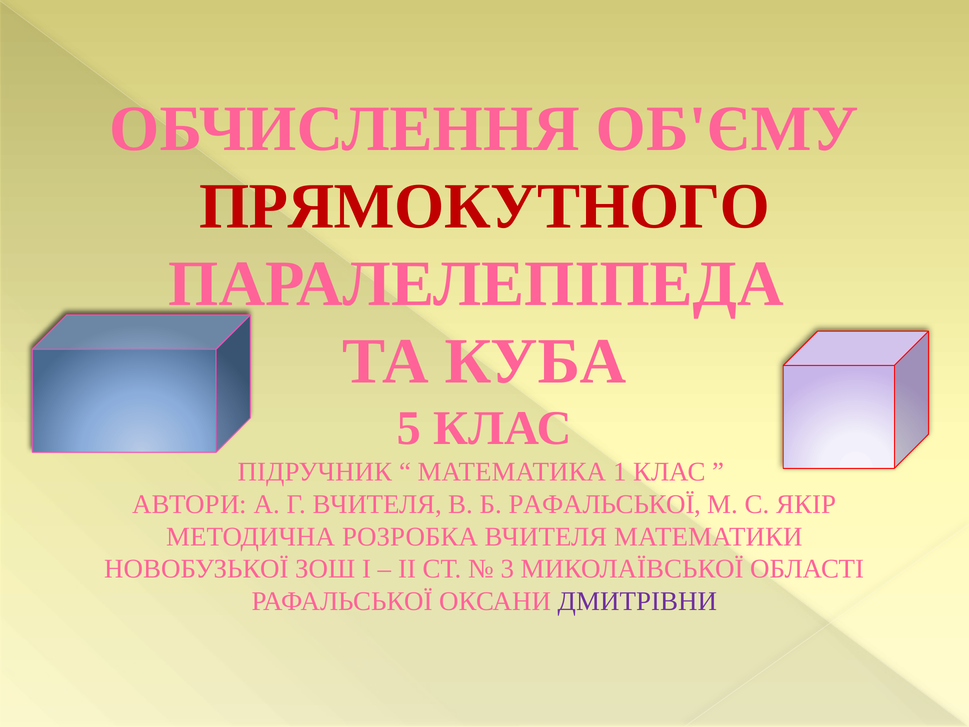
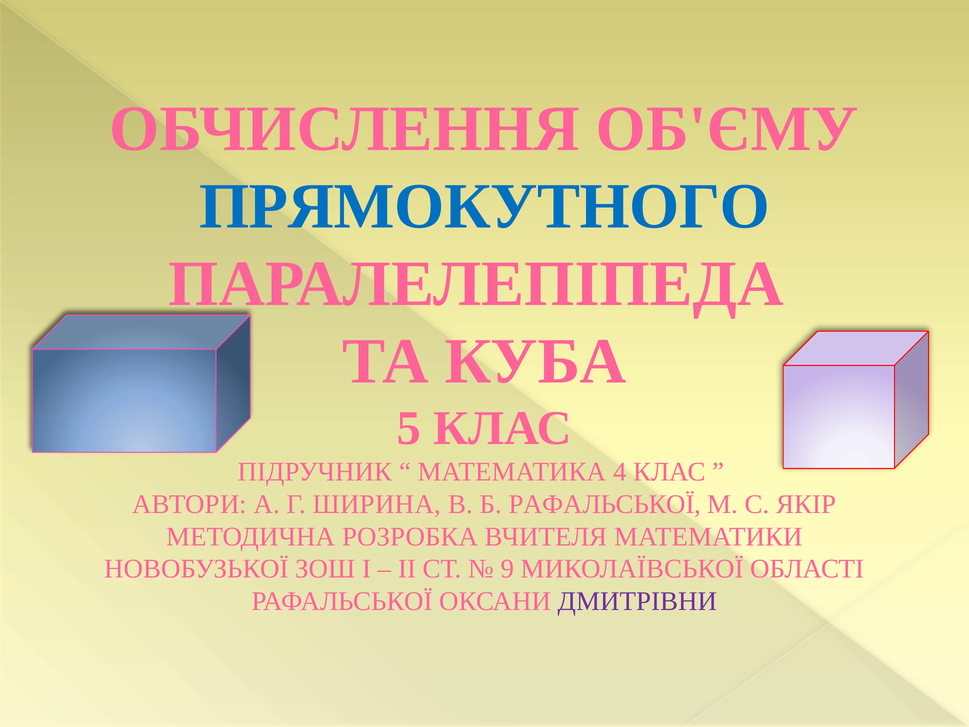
ПРЯМОКУТНОГО colour: red -> blue (485, 206)
1: 1 -> 4 (620, 472)
Г ВЧИТЕЛЯ: ВЧИТЕЛЯ -> ШИРИНА (377, 504)
3: 3 -> 9 (507, 569)
